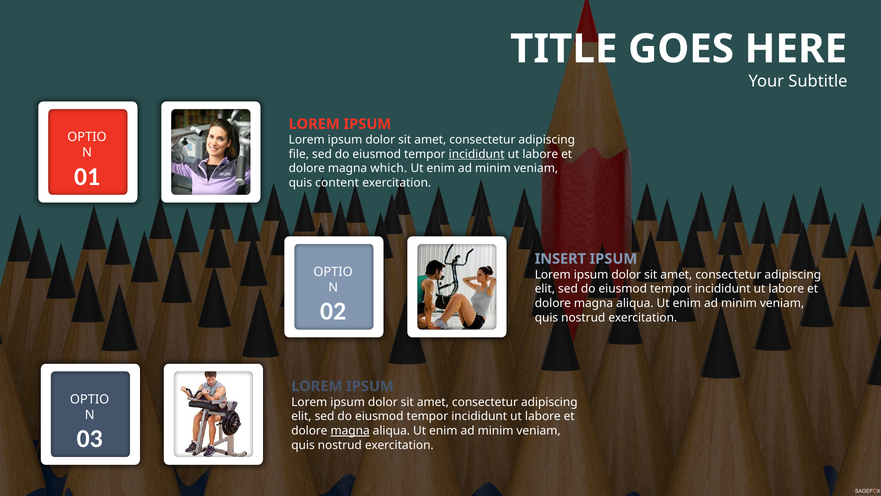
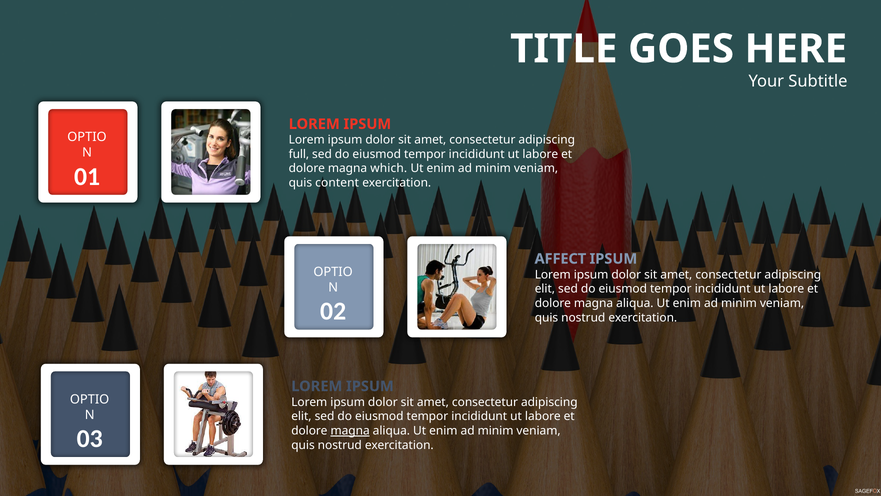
file: file -> full (299, 154)
incididunt underline: present -> none (477, 154)
INSERT: INSERT -> AFFECT (560, 259)
